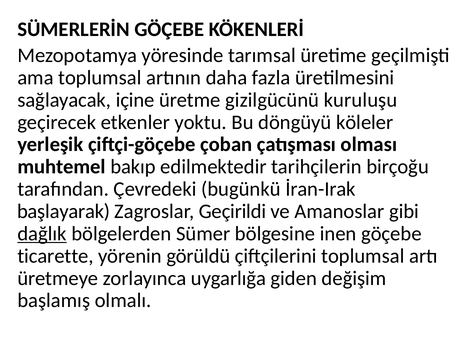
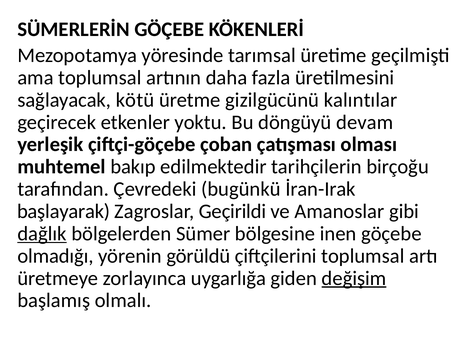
içine: içine -> kötü (135, 100)
kuruluşu: kuruluşu -> kalıntılar (361, 100)
köleler: köleler -> devam (365, 122)
ticarette: ticarette -> olmadığı (56, 256)
değişim underline: none -> present (354, 278)
